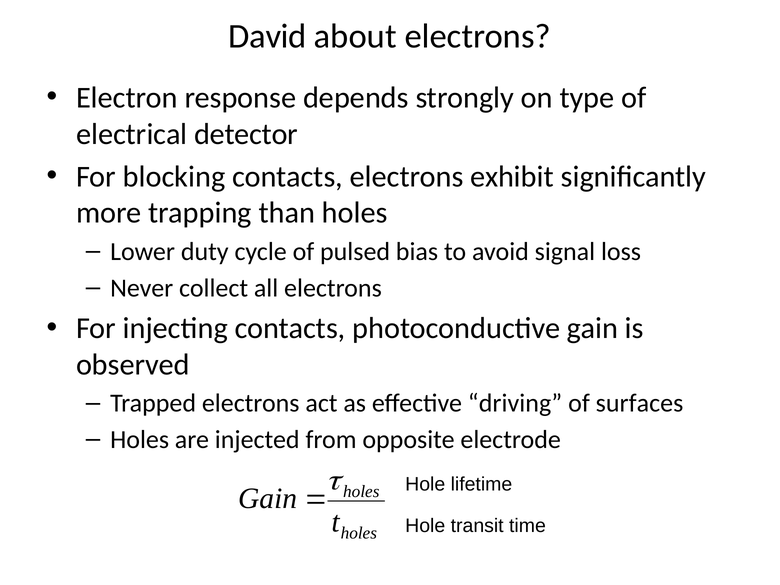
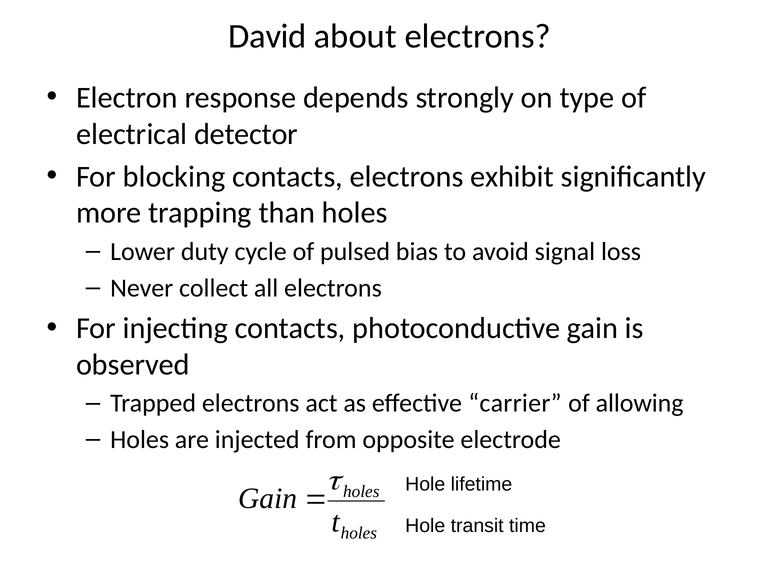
driving: driving -> carrier (515, 403)
surfaces: surfaces -> allowing (640, 403)
